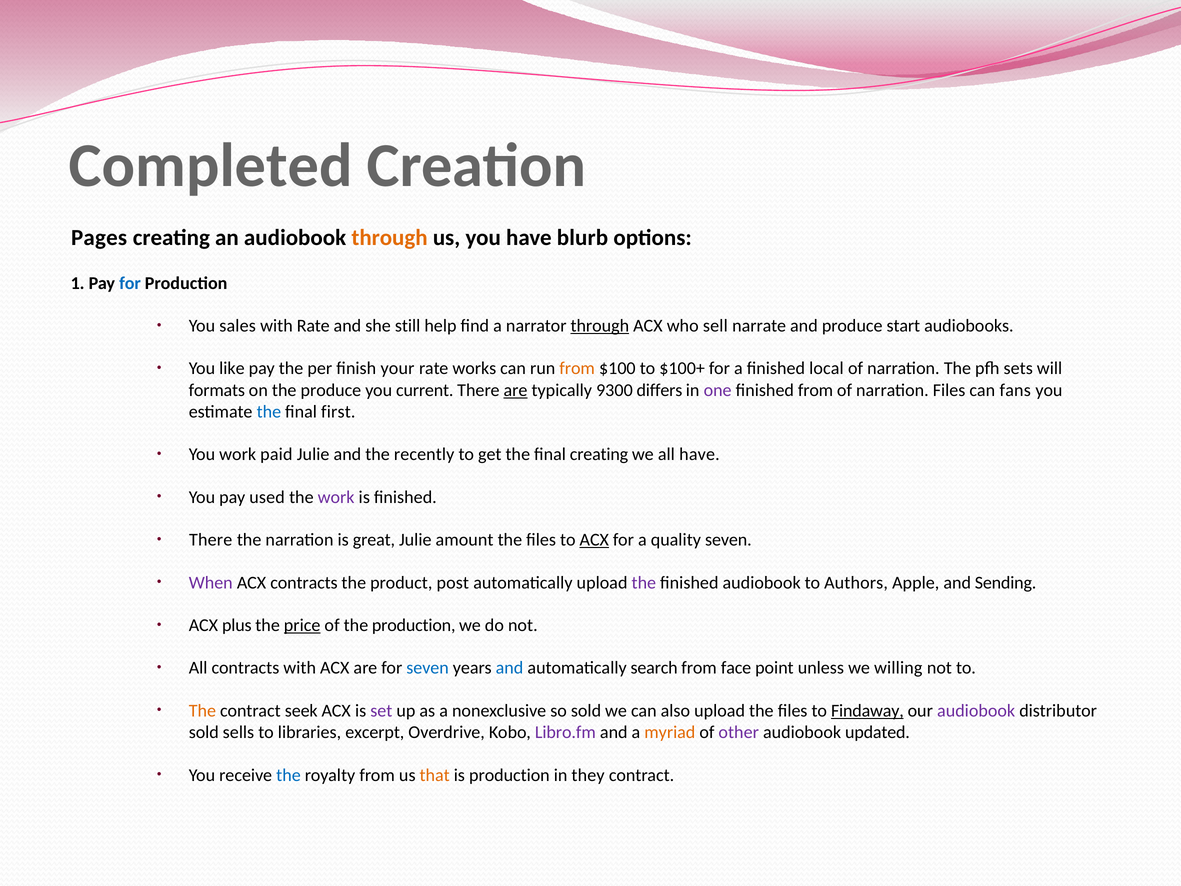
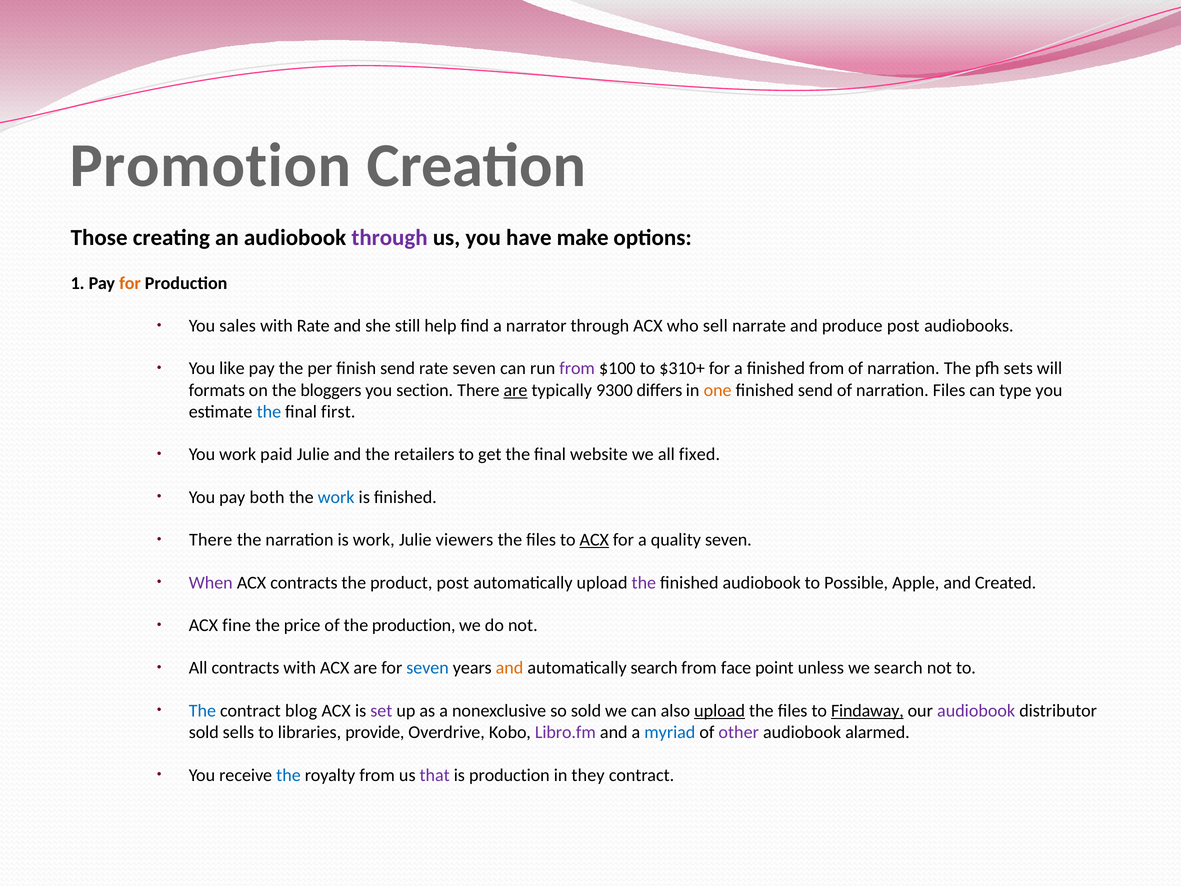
Completed: Completed -> Promotion (210, 166)
Pages: Pages -> Those (99, 238)
through colour: orange -> purple (390, 238)
blurb: blurb -> make (583, 238)
for colour: blue -> orange (130, 283)
through underline: present -> none (600, 326)
produce start: start -> post (903, 326)
finish your: your -> send (398, 368)
rate works: works -> seven (474, 368)
from colour: orange -> purple (577, 368)
$100+: $100+ -> $310+ (682, 368)
finished local: local -> from (827, 368)
the produce: produce -> bloggers (331, 390)
current: current -> section (425, 390)
one colour: purple -> orange (718, 390)
finished from: from -> send (815, 390)
fans: fans -> type (1015, 390)
recently: recently -> retailers (424, 454)
final creating: creating -> website (599, 454)
all have: have -> fixed (699, 454)
used: used -> both (267, 497)
work colour: purple -> blue (336, 497)
is great: great -> work (374, 540)
amount: amount -> viewers (464, 540)
Authors: Authors -> Possible (856, 582)
Sending: Sending -> Created (1006, 582)
plus: plus -> fine (237, 625)
price underline: present -> none (302, 625)
and colour: blue -> orange (509, 668)
we willing: willing -> search (898, 668)
The colour: orange -> blue (202, 711)
seek: seek -> blog (301, 711)
upload underline: none -> present (720, 711)
excerpt: excerpt -> provide (375, 732)
myriad colour: orange -> blue (670, 732)
updated: updated -> alarmed (877, 732)
that colour: orange -> purple (435, 775)
